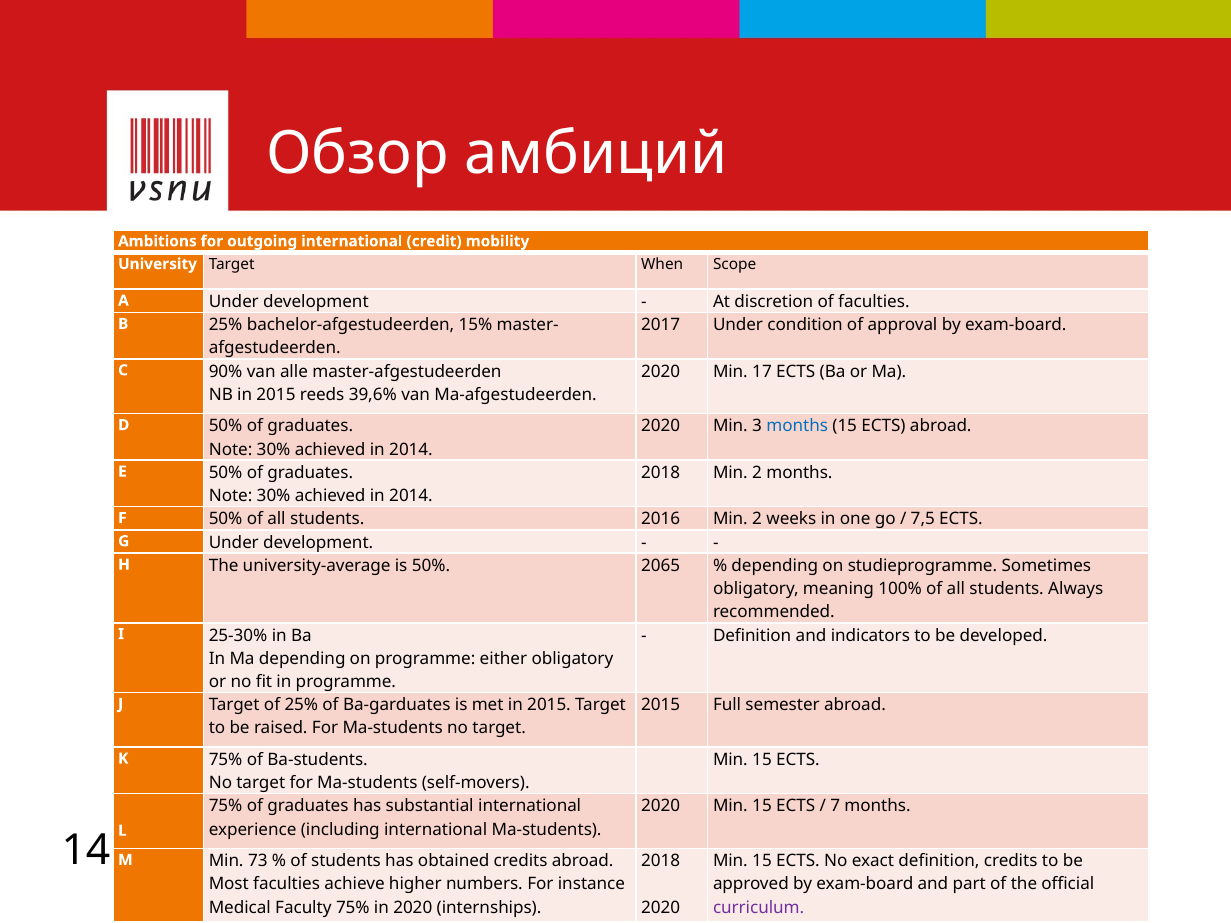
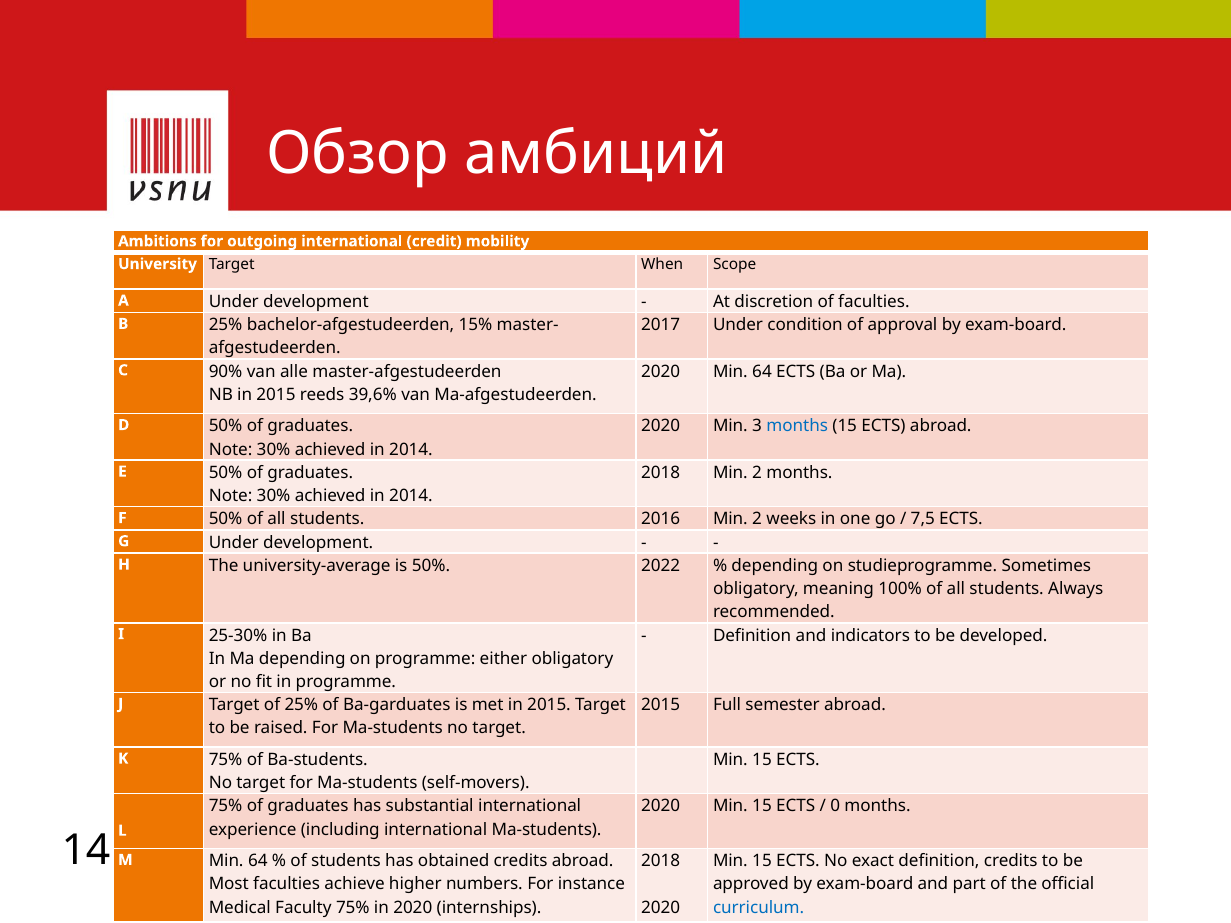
2020 Min 17: 17 -> 64 (762, 372)
2065: 2065 -> 2022 (661, 566)
7: 7 -> 0 (835, 807)
M Min 73: 73 -> 64 (258, 861)
curriculum colour: purple -> blue (759, 908)
